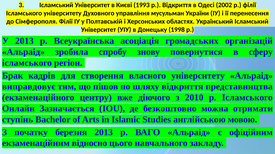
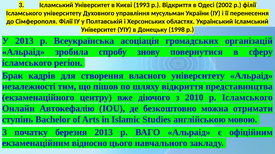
виправдовує: виправдовує -> незалежності (29, 87)
Зазначається: Зазначається -> Автокефалію (67, 109)
